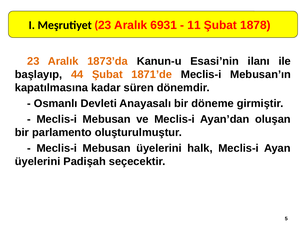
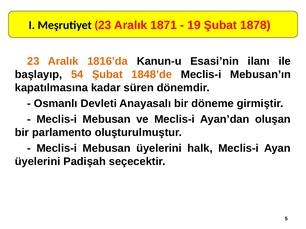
6931: 6931 -> 1871 (164, 25)
11: 11 -> 19 (194, 25)
1873’da: 1873’da -> 1816’da (108, 61)
44: 44 -> 54 (77, 75)
1871’de: 1871’de -> 1848’de (152, 75)
